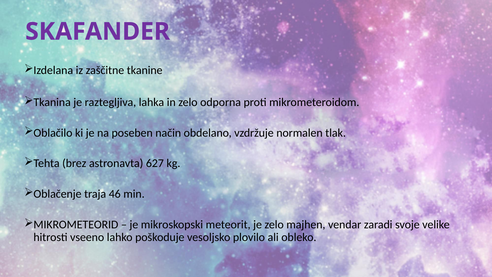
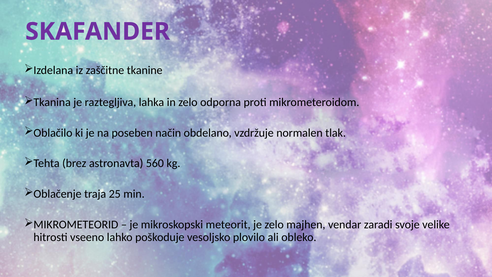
627: 627 -> 560 (155, 163)
46: 46 -> 25 (115, 194)
